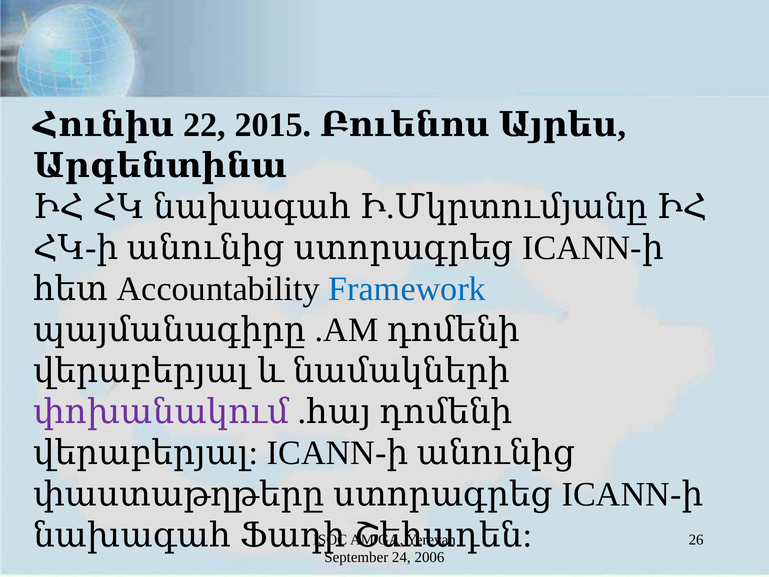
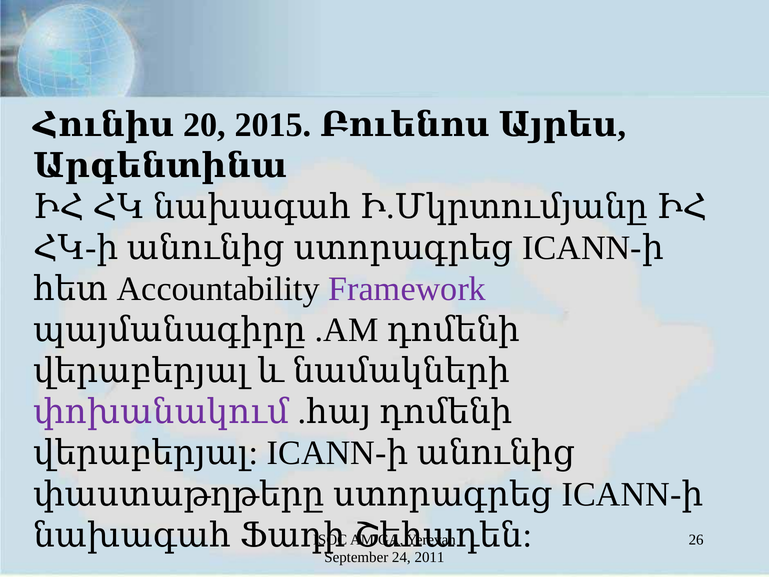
22: 22 -> 20 (205, 125)
Framework colour: blue -> purple (407, 289)
2006: 2006 -> 2011 (429, 557)
